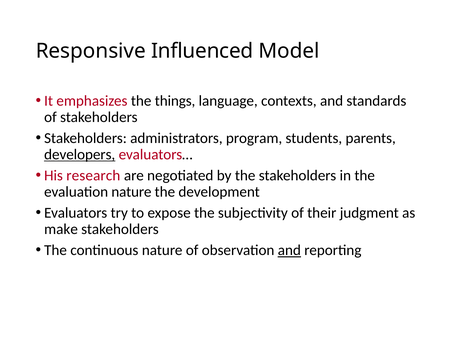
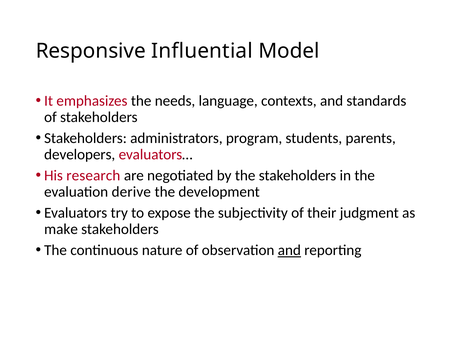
Influenced: Influenced -> Influential (202, 51)
things: things -> needs (175, 101)
developers underline: present -> none (80, 154)
evaluation nature: nature -> derive (131, 192)
